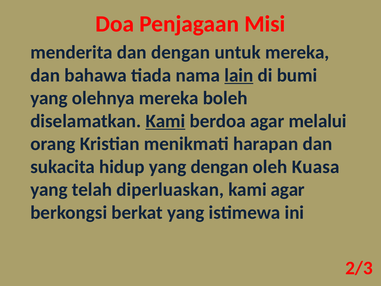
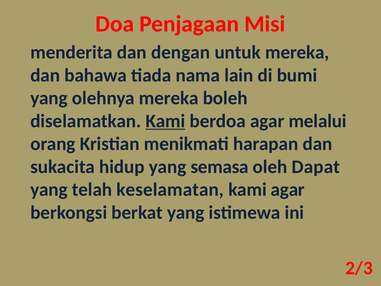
lain underline: present -> none (239, 75)
yang dengan: dengan -> semasa (220, 167)
Kuasa: Kuasa -> Dapat (316, 167)
diperluaskan: diperluaskan -> keselamatan (170, 189)
